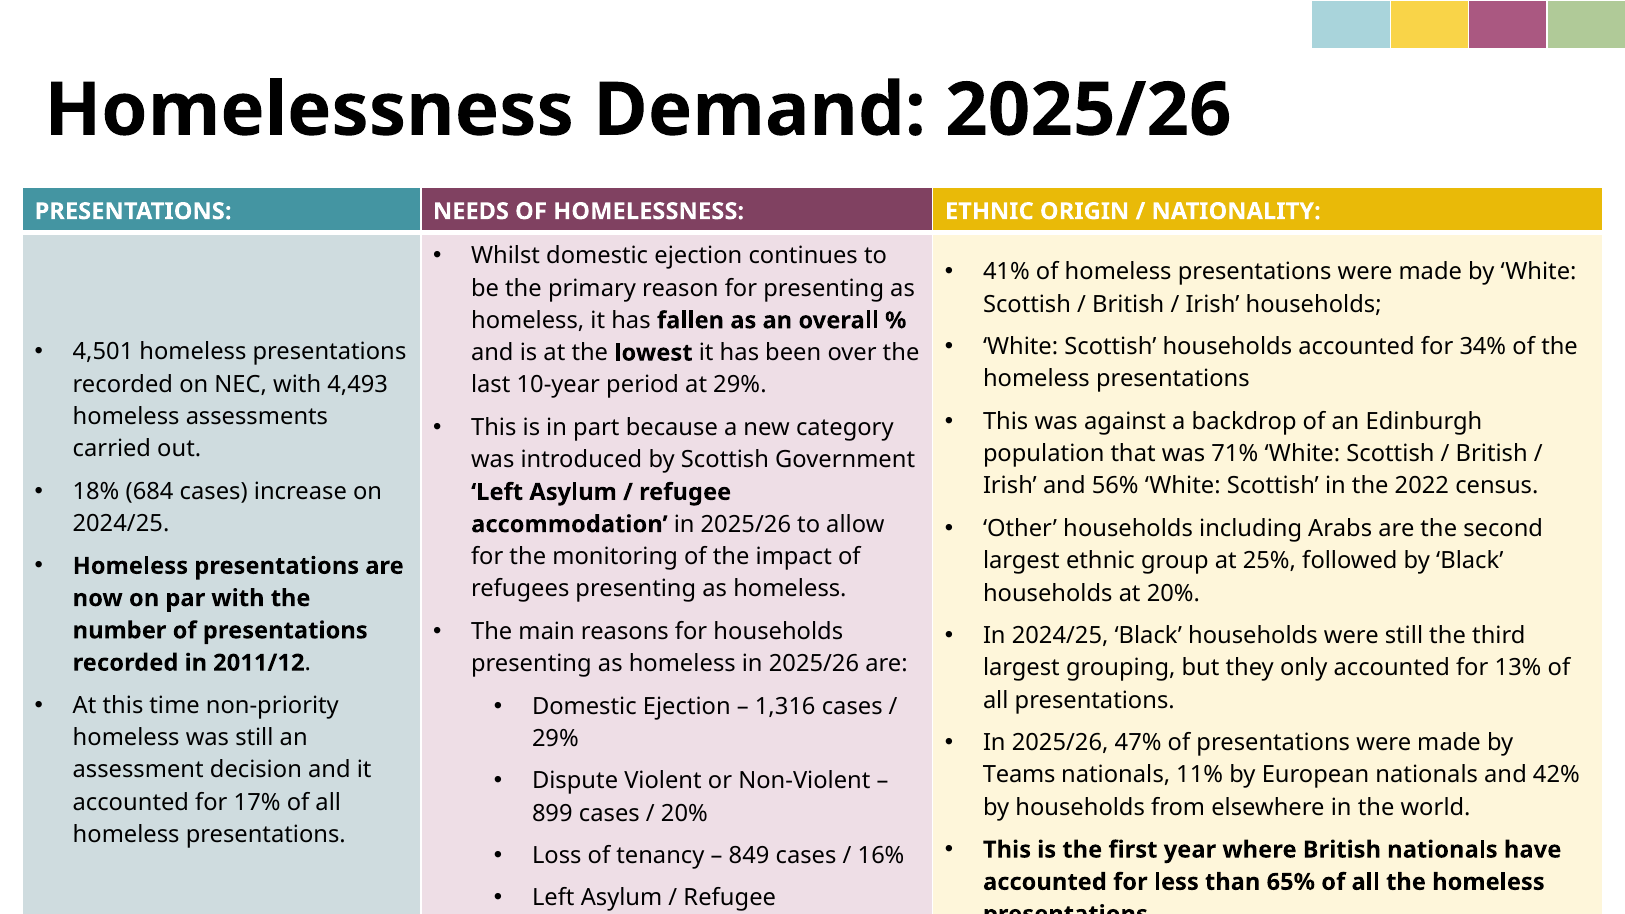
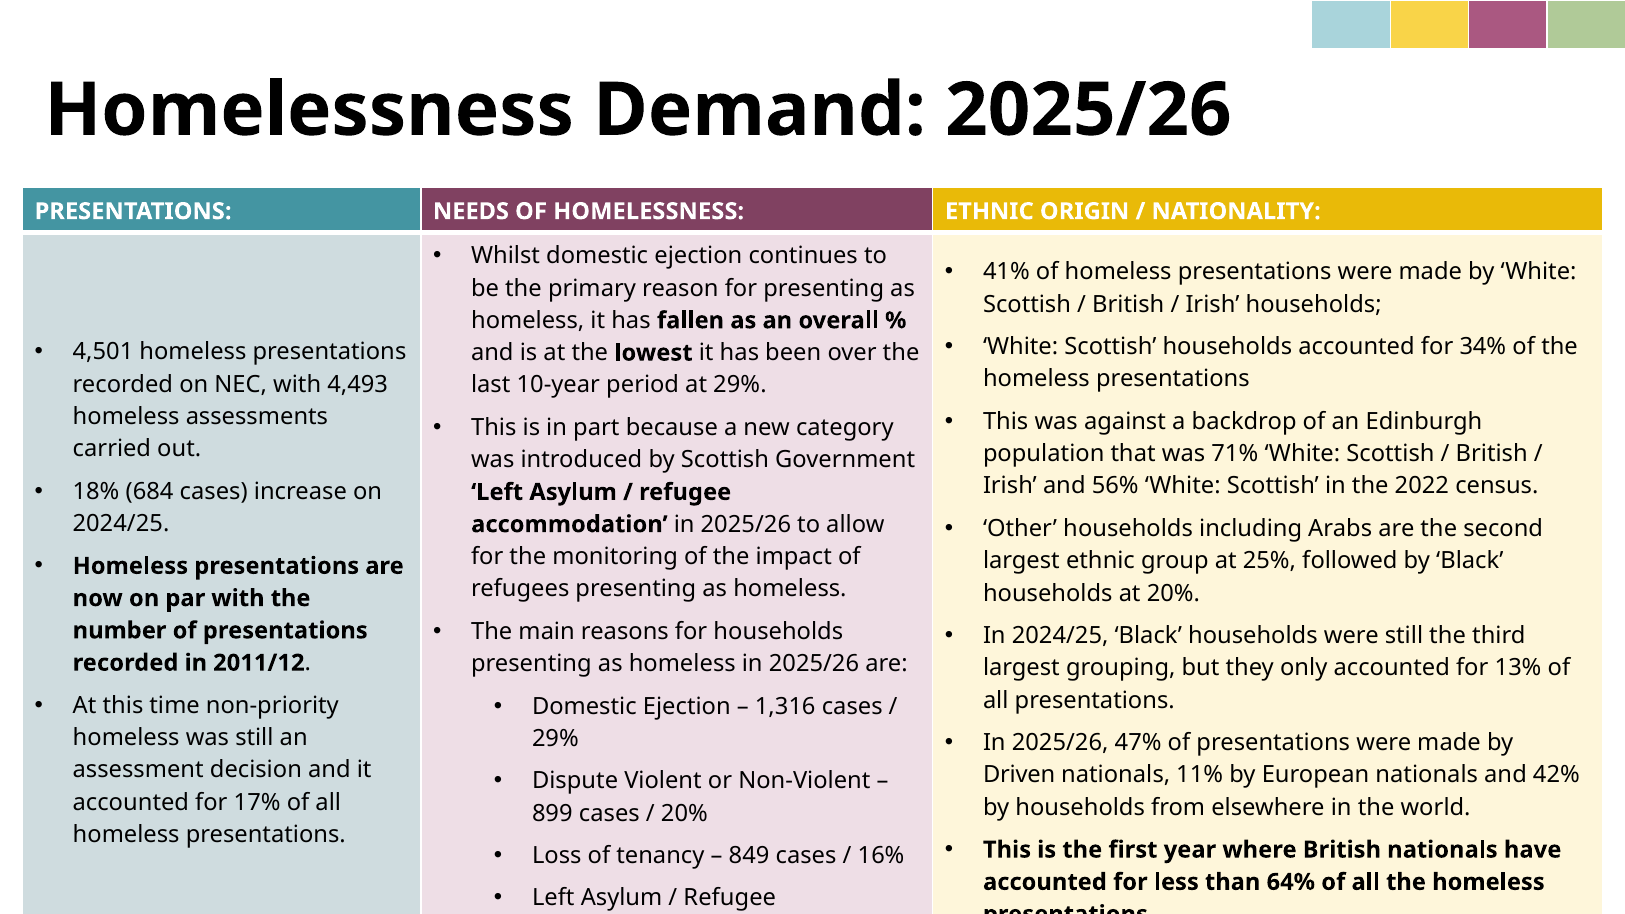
Teams: Teams -> Driven (1019, 775)
65%: 65% -> 64% (1291, 882)
